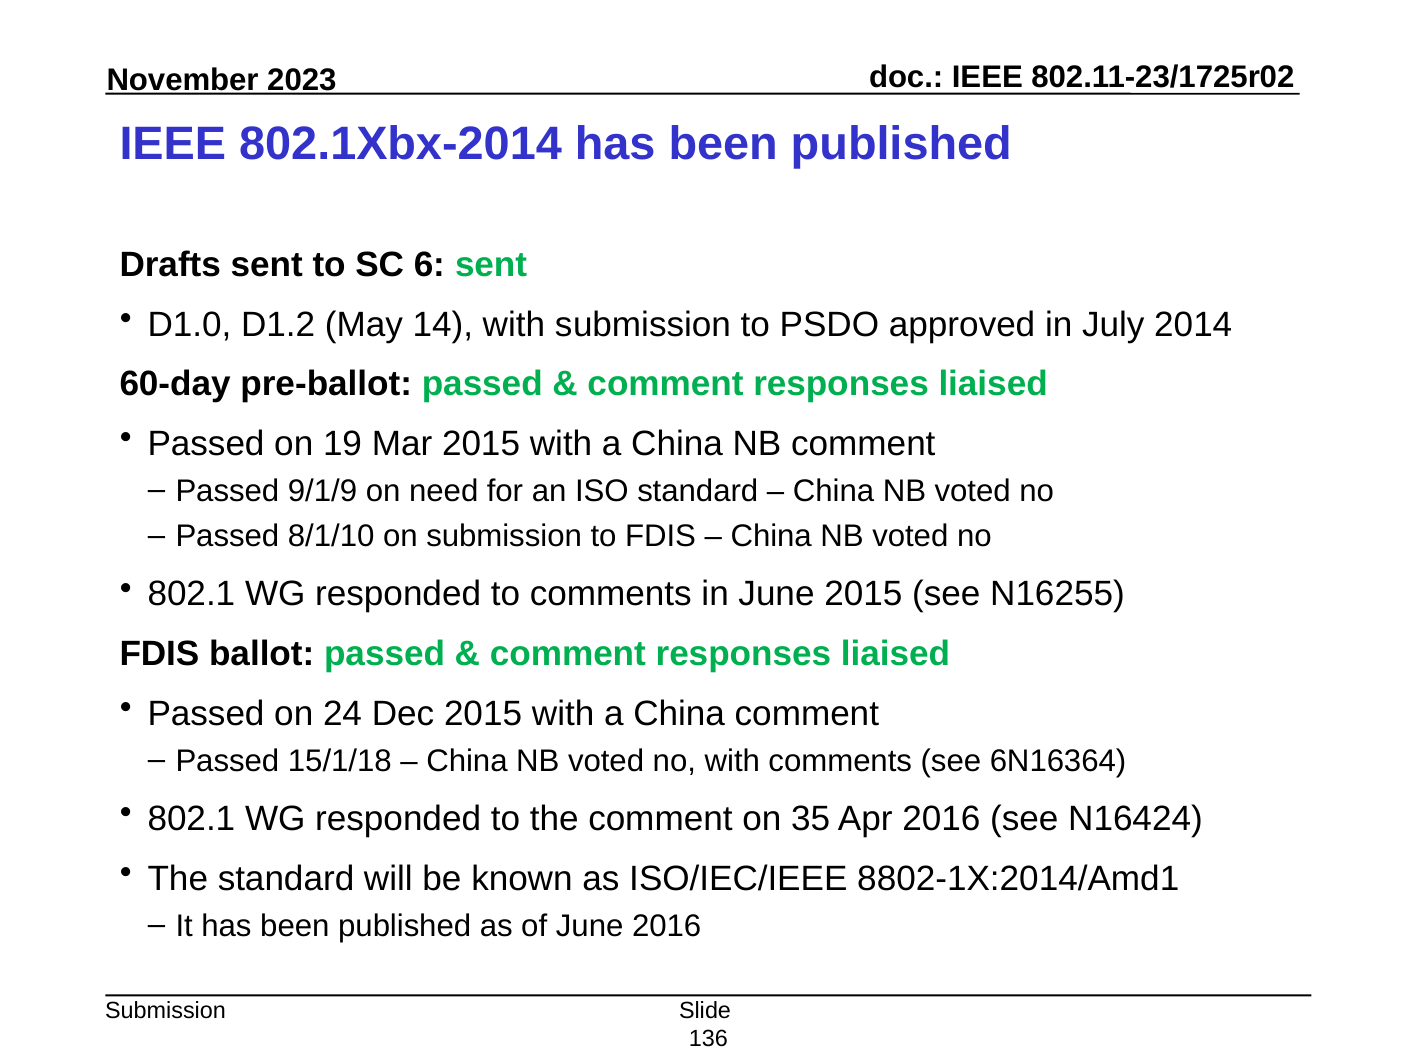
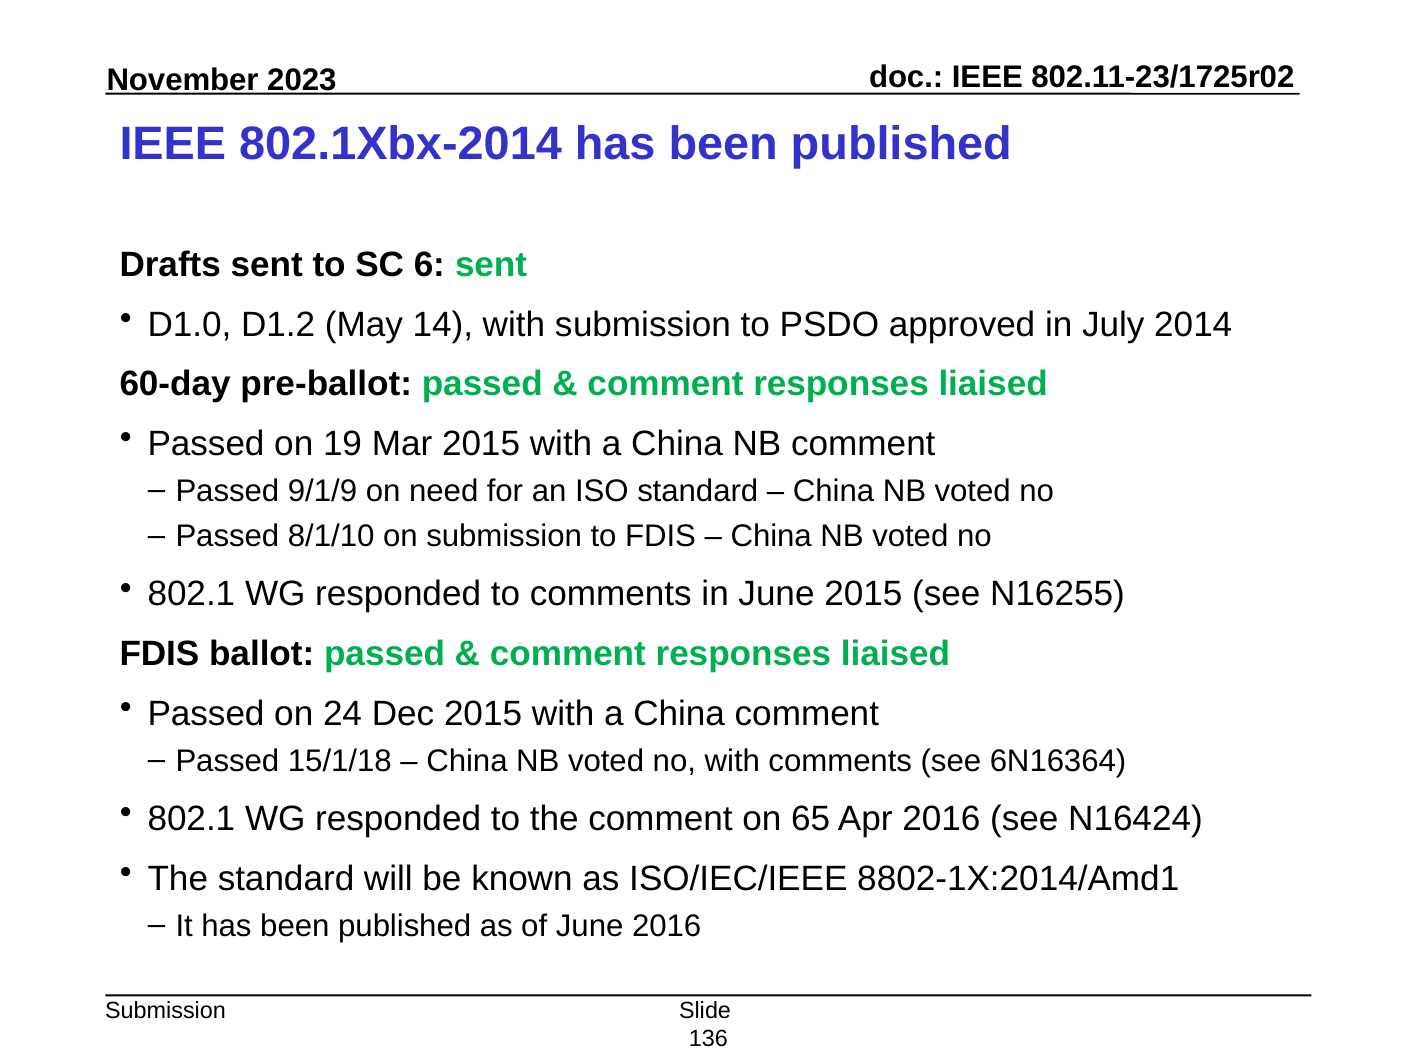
35: 35 -> 65 (811, 819)
